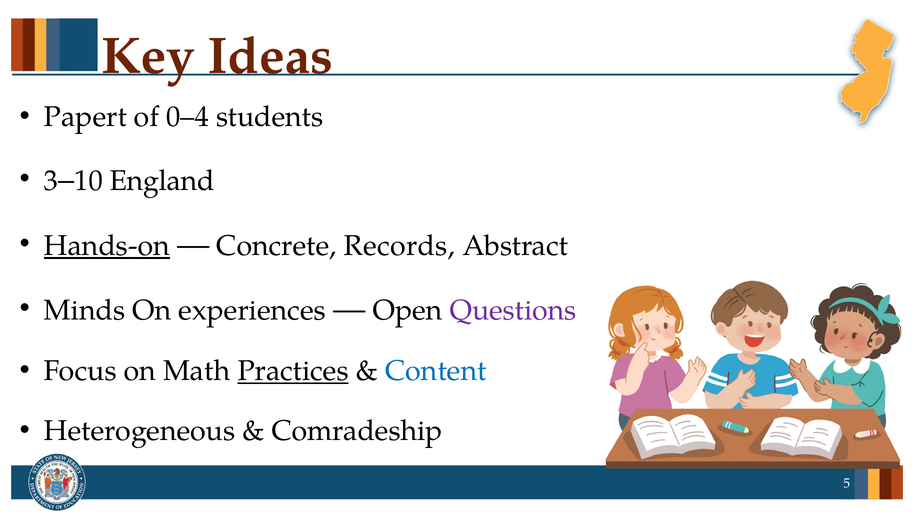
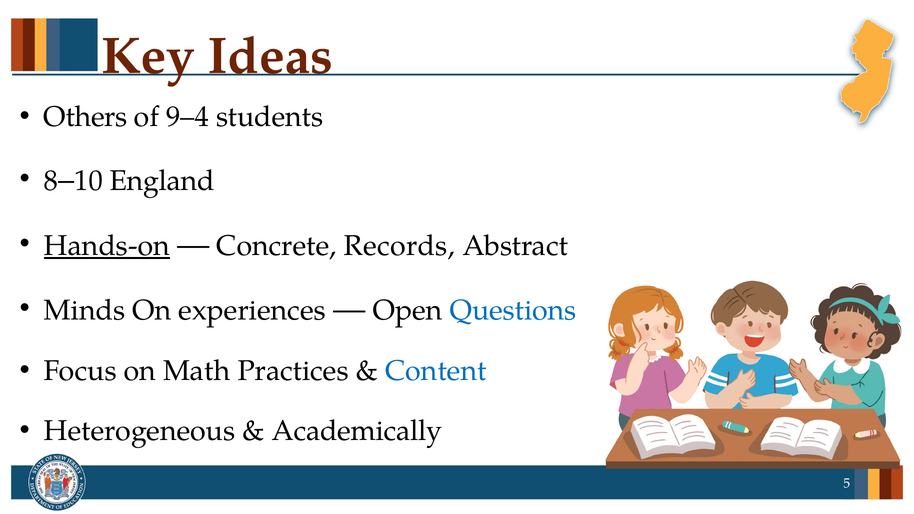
Papert: Papert -> Others (85, 117)
0–4: 0–4 -> 9–4 (188, 117)
3: 3 -> 8 (51, 181)
Questions colour: purple -> blue (513, 311)
Practices underline: present -> none (293, 371)
Comradeship: Comradeship -> Academically (357, 431)
